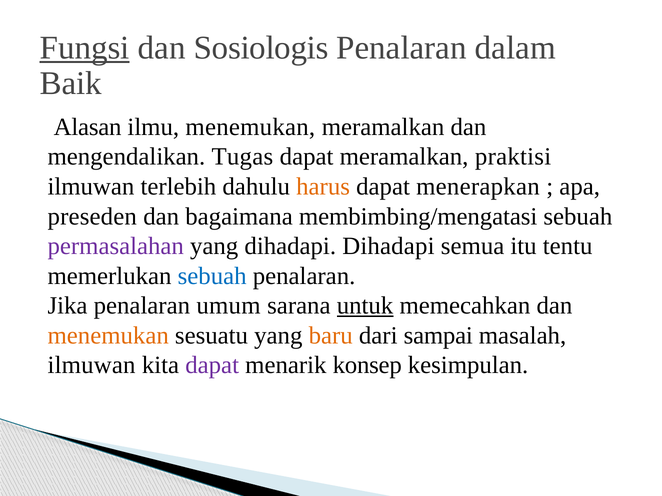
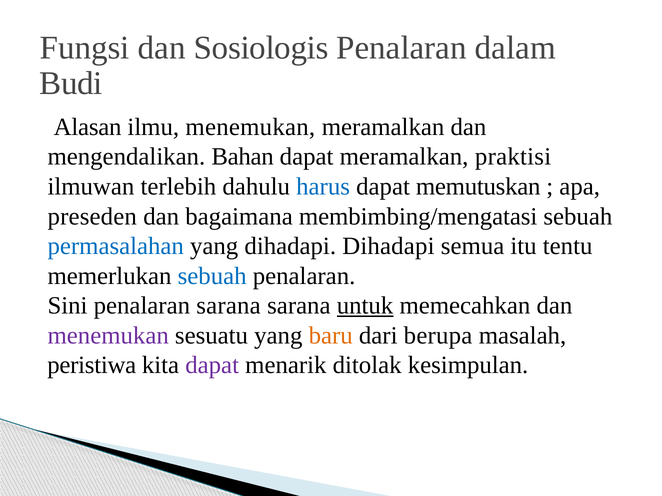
Fungsi underline: present -> none (85, 48)
Baik: Baik -> Budi (71, 83)
Tugas: Tugas -> Bahan (243, 157)
harus colour: orange -> blue (323, 187)
menerapkan: menerapkan -> memutuskan (478, 187)
permasalahan colour: purple -> blue (116, 246)
Jika: Jika -> Sini (68, 306)
penalaran umum: umum -> sarana (229, 306)
menemukan colour: orange -> purple (108, 336)
sampai: sampai -> berupa (438, 336)
ilmuwan: ilmuwan -> peristiwa (92, 366)
konsep: konsep -> ditolak (367, 366)
